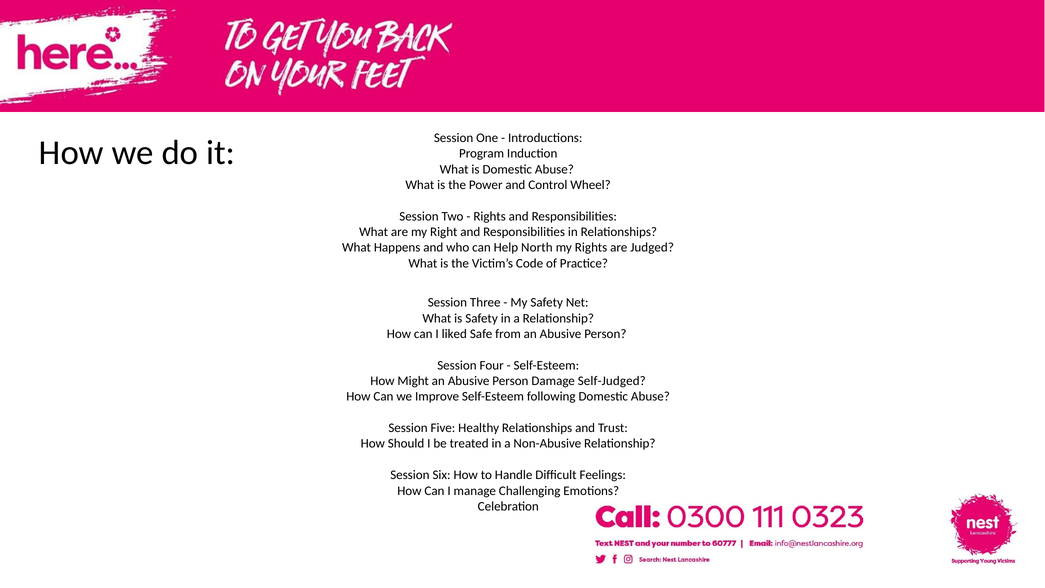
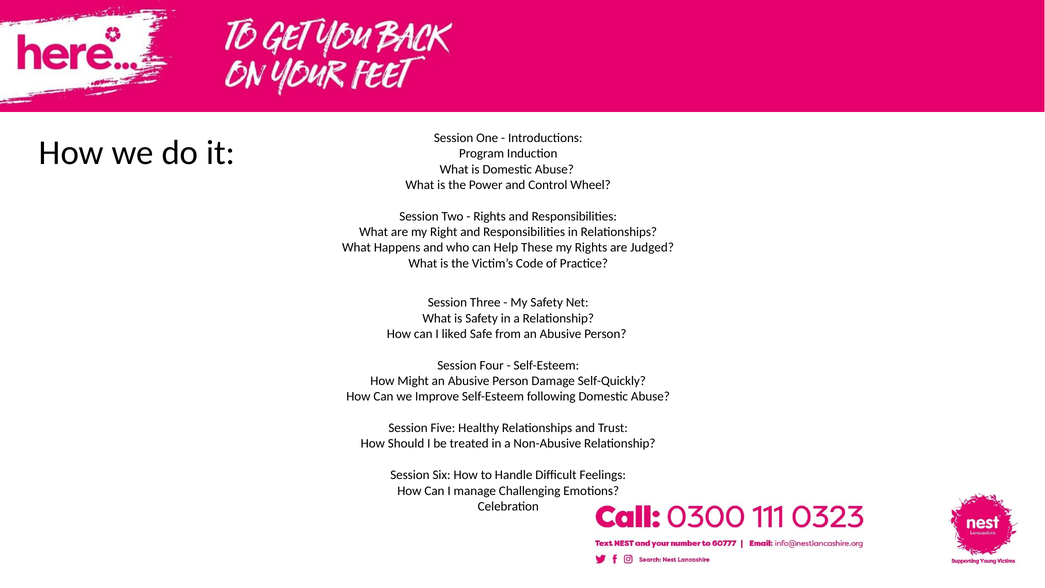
North: North -> These (537, 248)
Self-Judged: Self-Judged -> Self-Quickly (612, 381)
